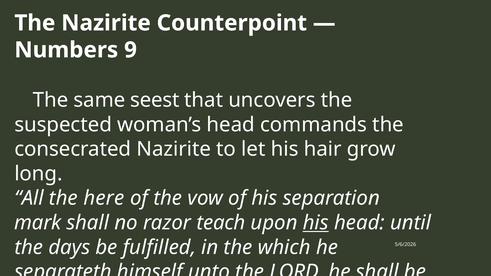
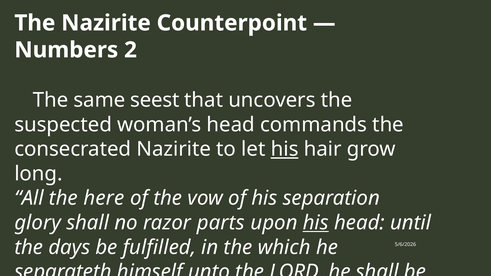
9: 9 -> 2 (131, 50)
his underline: none -> present (285, 149)
mark: mark -> glory (38, 223)
teach: teach -> parts (221, 223)
